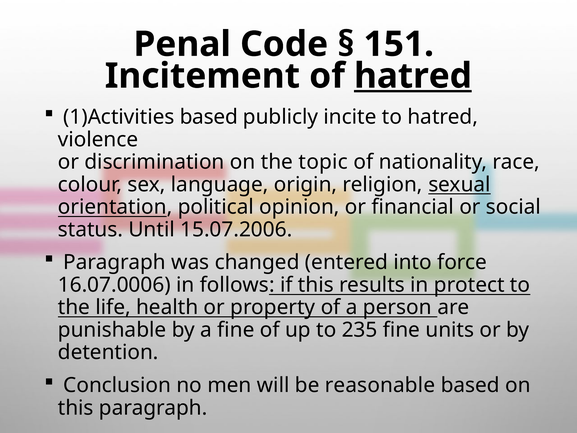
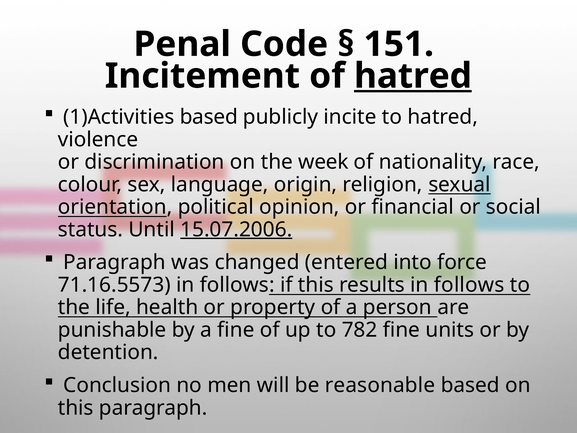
topic: topic -> week (323, 162)
15.07.2006 underline: none -> present (236, 229)
16.07.0006: 16.07.0006 -> 71.16.5573 (114, 285)
results in protect: protect -> follows (469, 285)
235: 235 -> 782 (360, 330)
